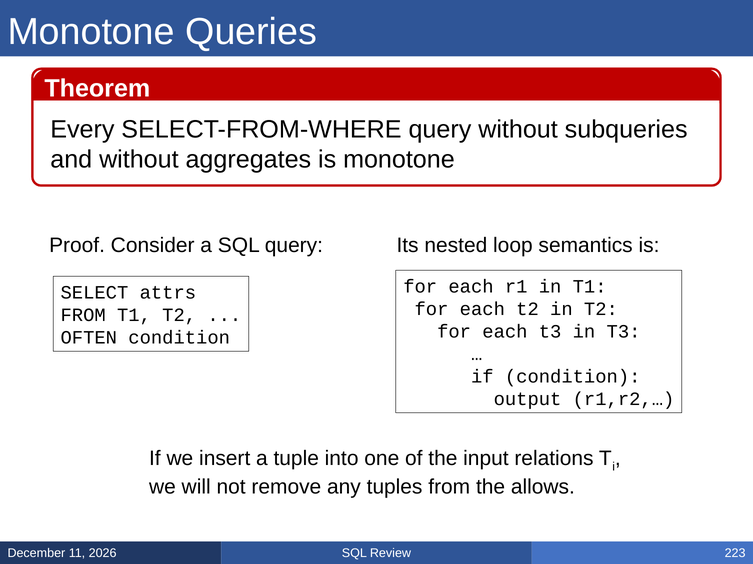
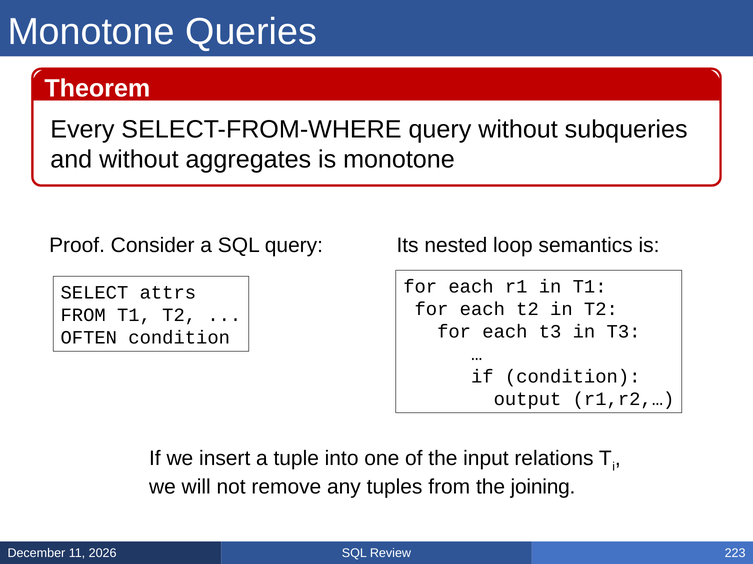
allows: allows -> joining (543, 488)
